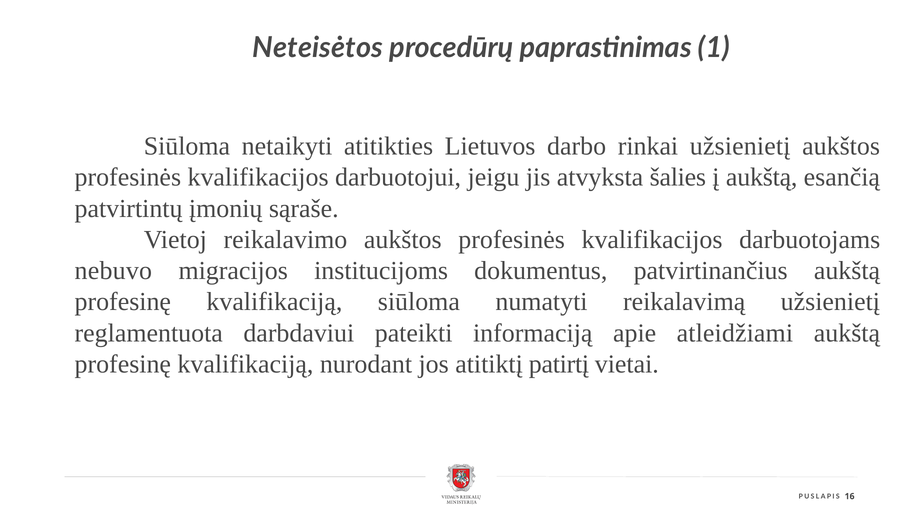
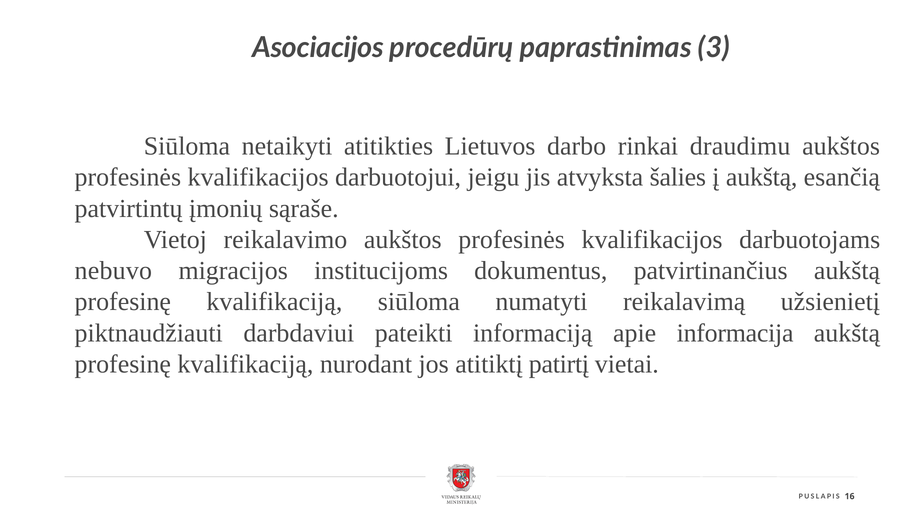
Neteisėtos: Neteisėtos -> Asociacijos (318, 47)
1: 1 -> 3 (714, 47)
rinkai užsienietį: užsienietį -> draudimu (740, 146)
reglamentuota: reglamentuota -> piktnaudžiauti (149, 333)
atleidžiami: atleidžiami -> informacija (735, 333)
